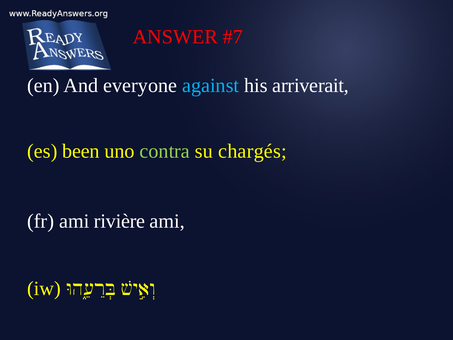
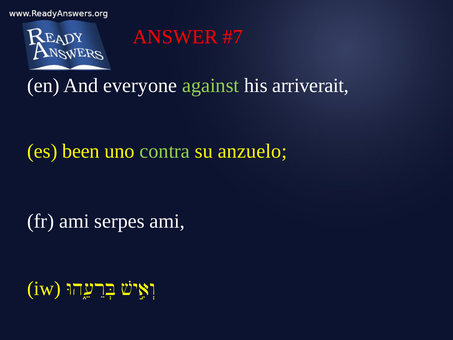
against colour: light blue -> light green (211, 86)
chargés: chargés -> anzuelo (252, 151)
rivière: rivière -> serpes (119, 221)
